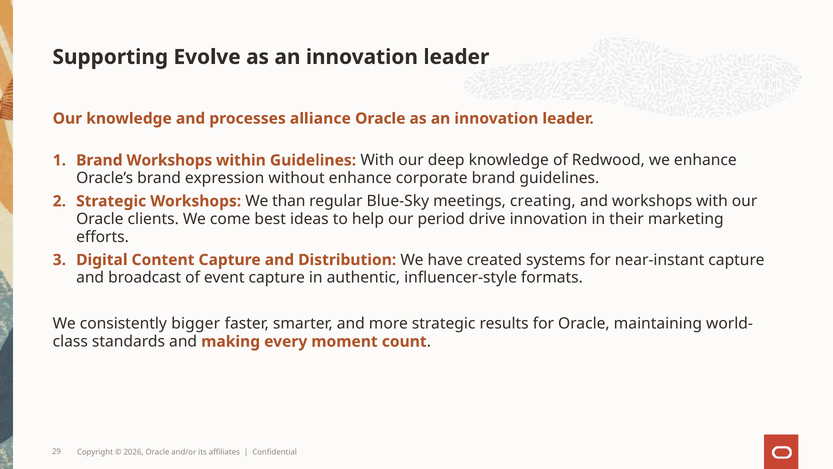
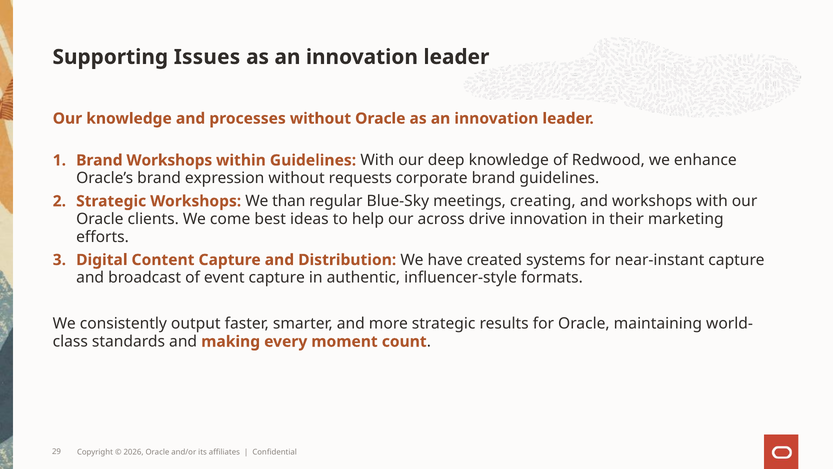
Evolve: Evolve -> Issues (207, 57)
processes alliance: alliance -> without (320, 118)
without enhance: enhance -> requests (360, 178)
period: period -> across (441, 219)
bigger: bigger -> output (196, 323)
